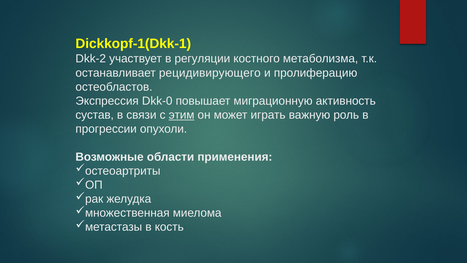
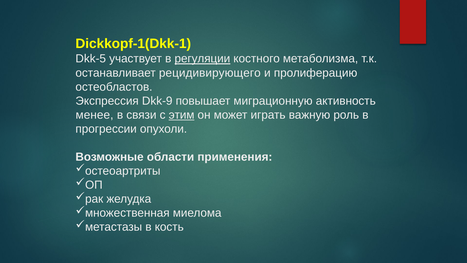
Dkk-2: Dkk-2 -> Dkk-5 (91, 59)
регуляции underline: none -> present (202, 59)
Dkk-0: Dkk-0 -> Dkk-9 (157, 101)
сустав: сустав -> менее (95, 115)
